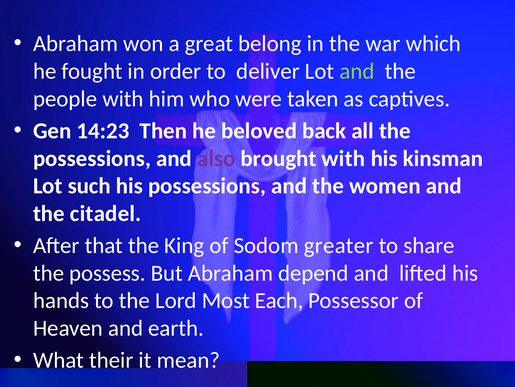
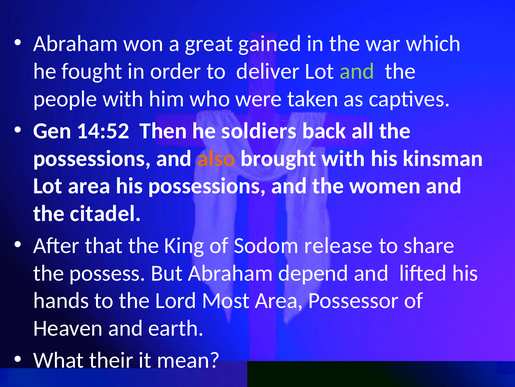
belong: belong -> gained (270, 44)
14:23: 14:23 -> 14:52 (103, 131)
beloved: beloved -> soldiers (259, 131)
also colour: purple -> orange (216, 158)
Lot such: such -> area (89, 186)
greater: greater -> release (339, 245)
Most Each: Each -> Area (279, 300)
